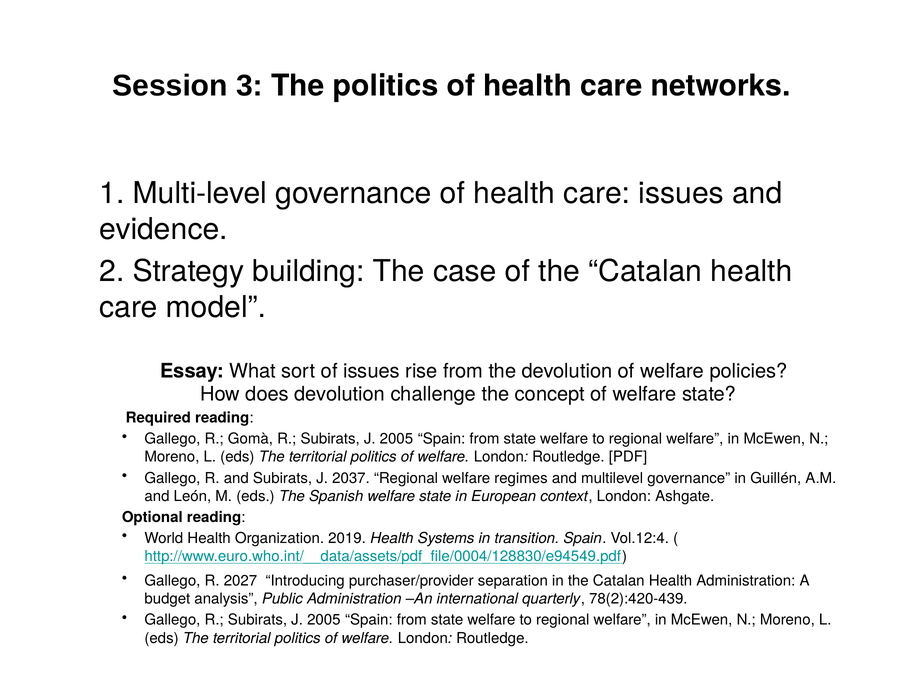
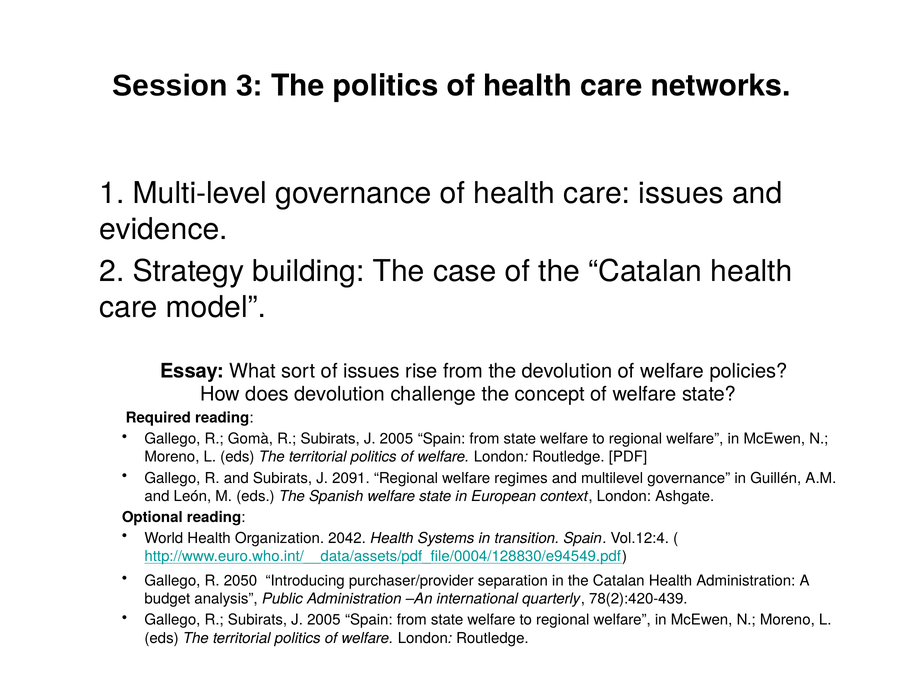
2037: 2037 -> 2091 (351, 478)
2019: 2019 -> 2042 (347, 539)
2027: 2027 -> 2050 (240, 581)
